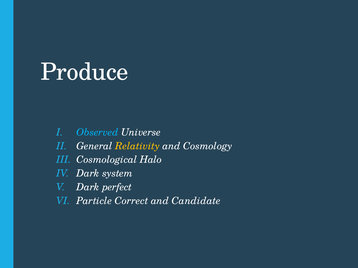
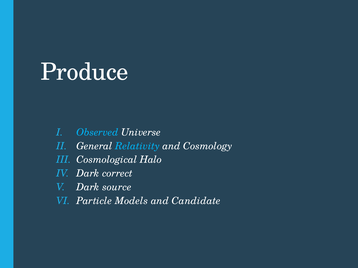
Relativity colour: yellow -> light blue (138, 146)
system: system -> correct (118, 174)
perfect: perfect -> source (117, 187)
Correct: Correct -> Models (131, 201)
